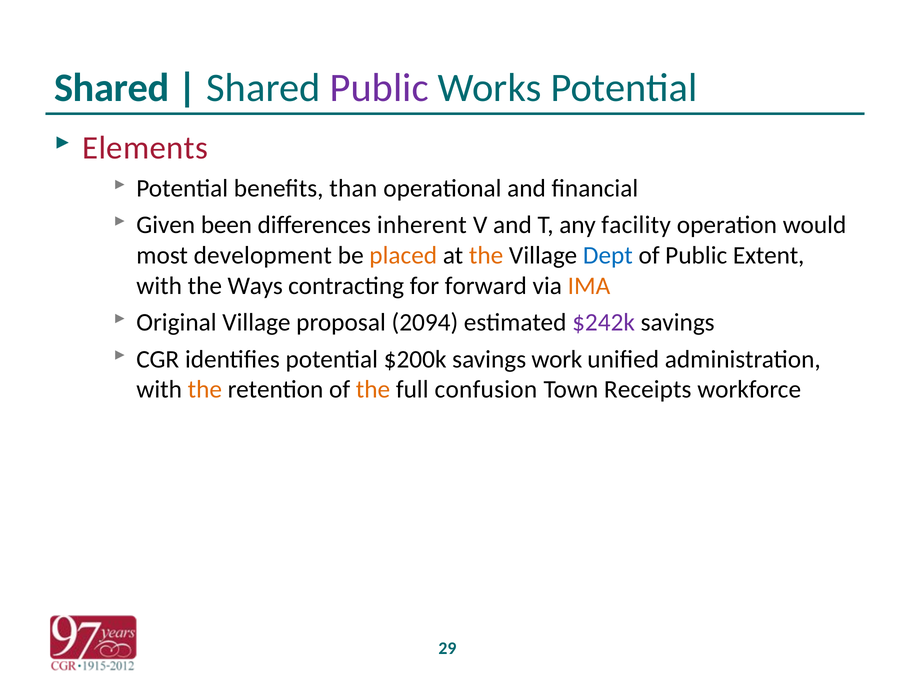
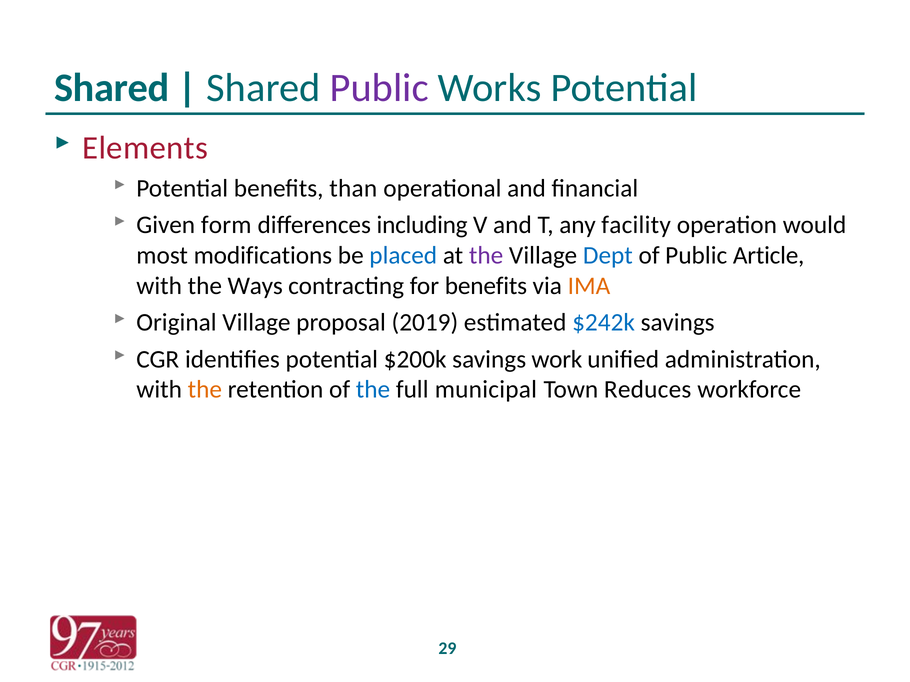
been: been -> form (226, 225)
inherent: inherent -> including (422, 225)
development: development -> modifications (263, 256)
placed colour: orange -> blue (403, 256)
the colour: orange -> purple (486, 256)
Extent: Extent -> Article (769, 256)
for forward: forward -> benefits (486, 286)
2094: 2094 -> 2019 (425, 323)
$242k colour: purple -> blue (604, 323)
the colour: orange -> blue (373, 390)
confusion: confusion -> municipal (486, 390)
Receipts: Receipts -> Reduces (648, 390)
